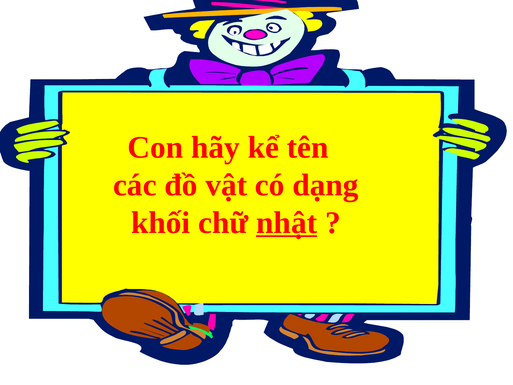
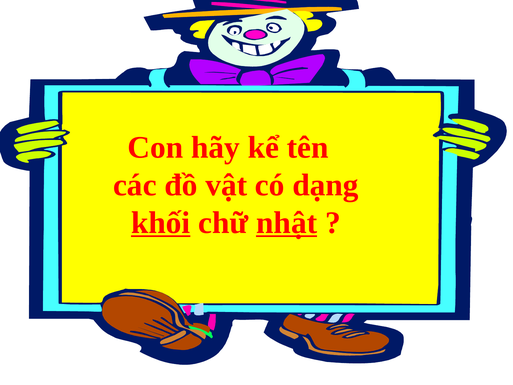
khối underline: none -> present (161, 223)
